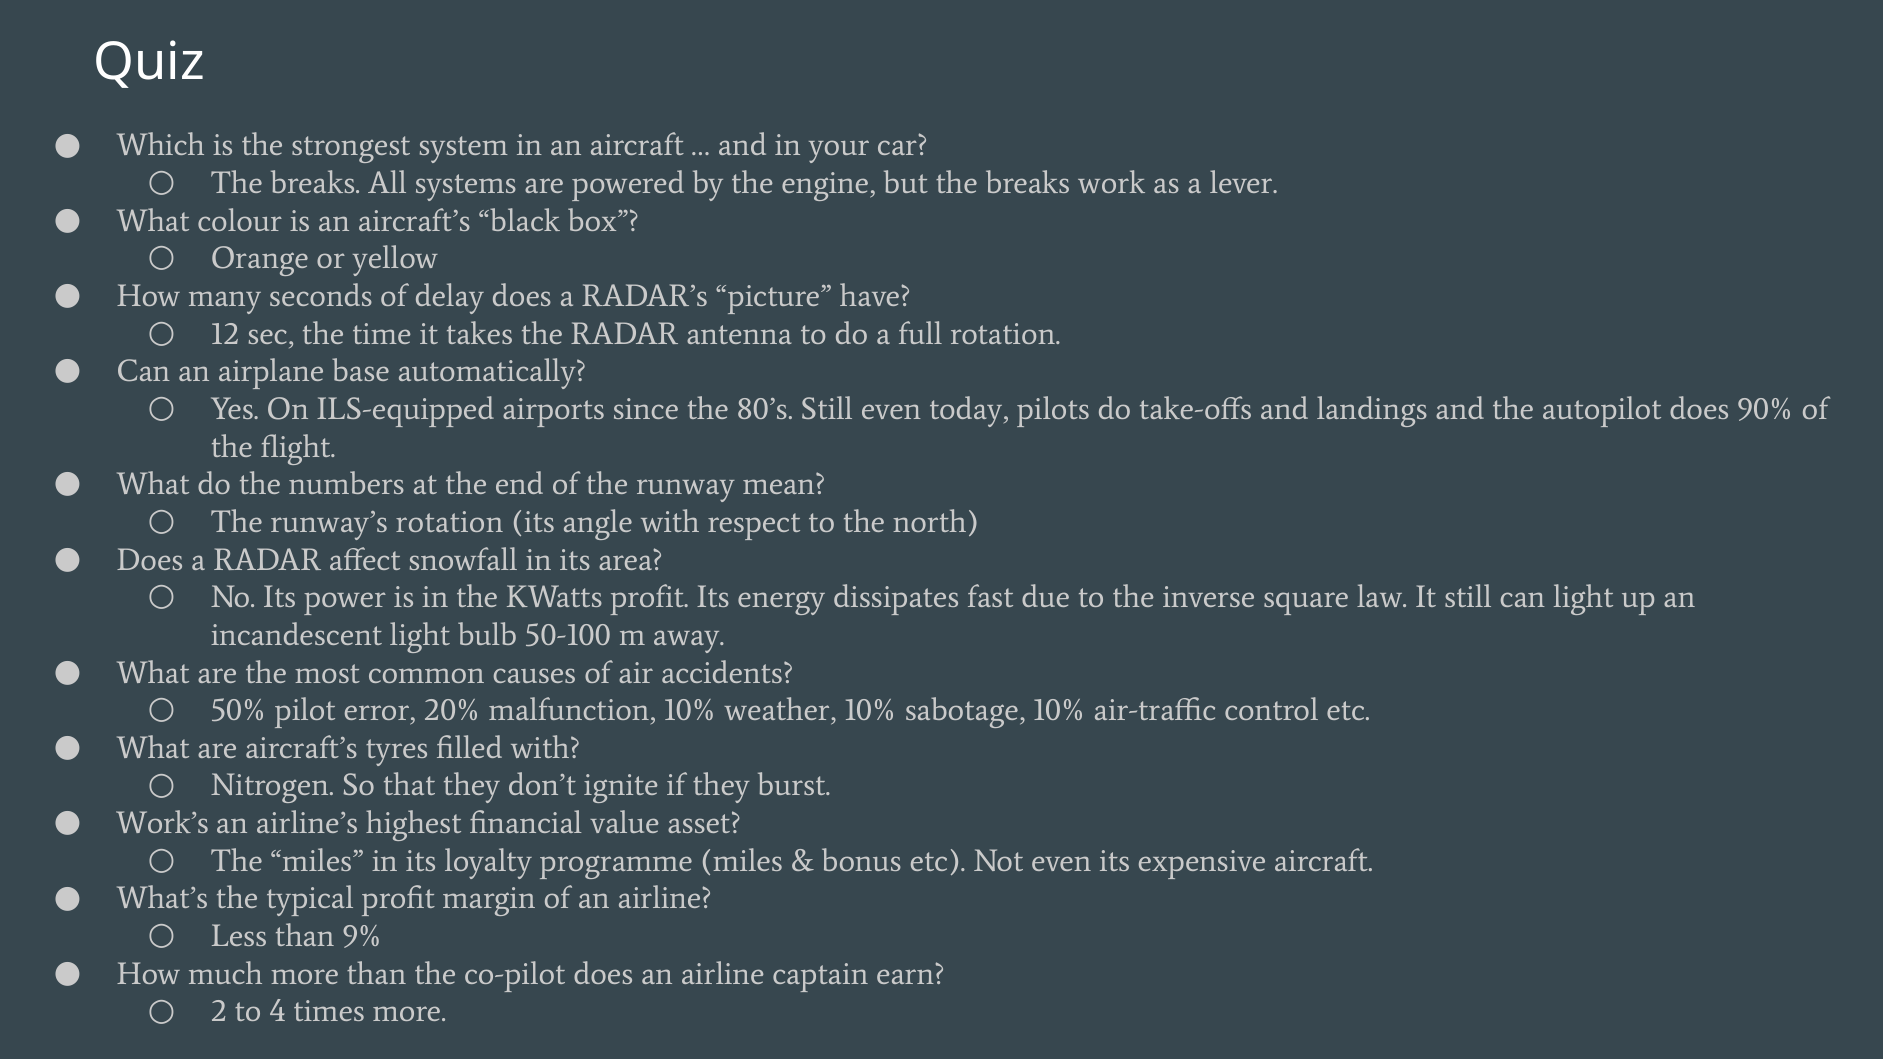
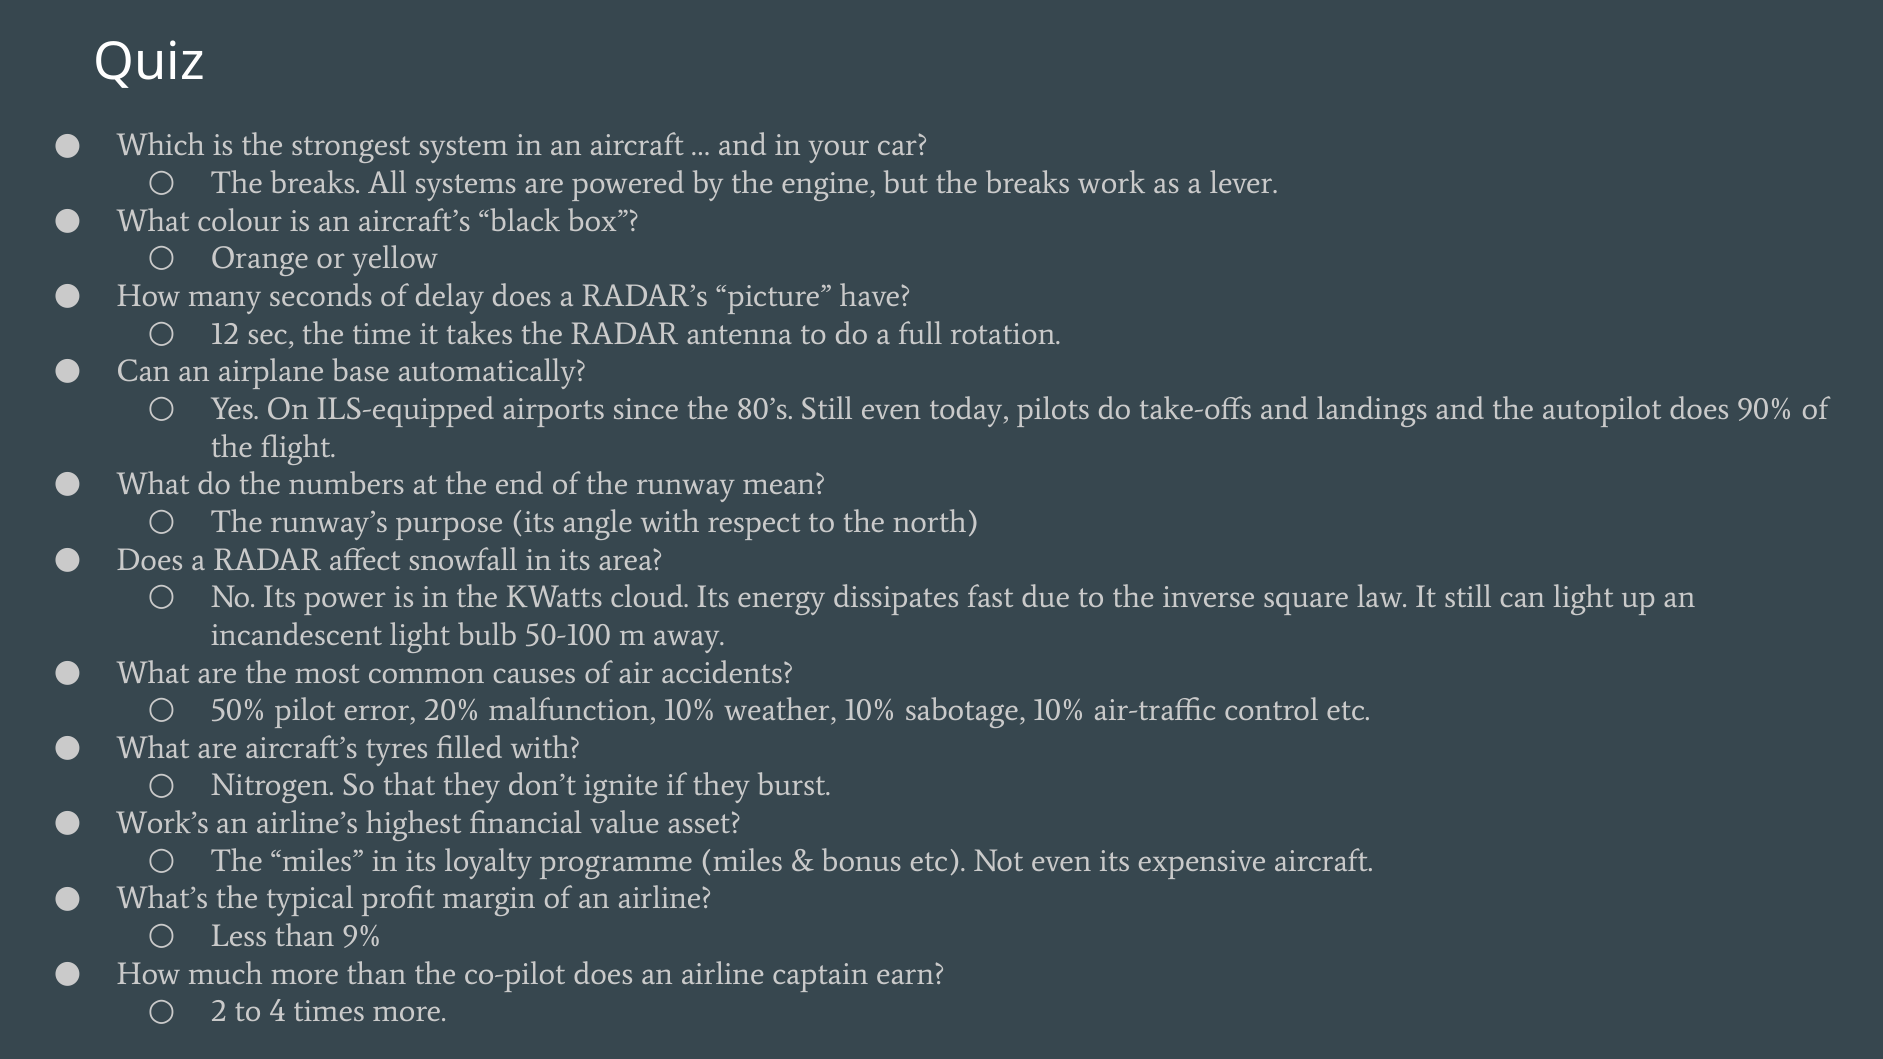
runway’s rotation: rotation -> purpose (450, 522)
KWatts profit: profit -> cloud (650, 597)
